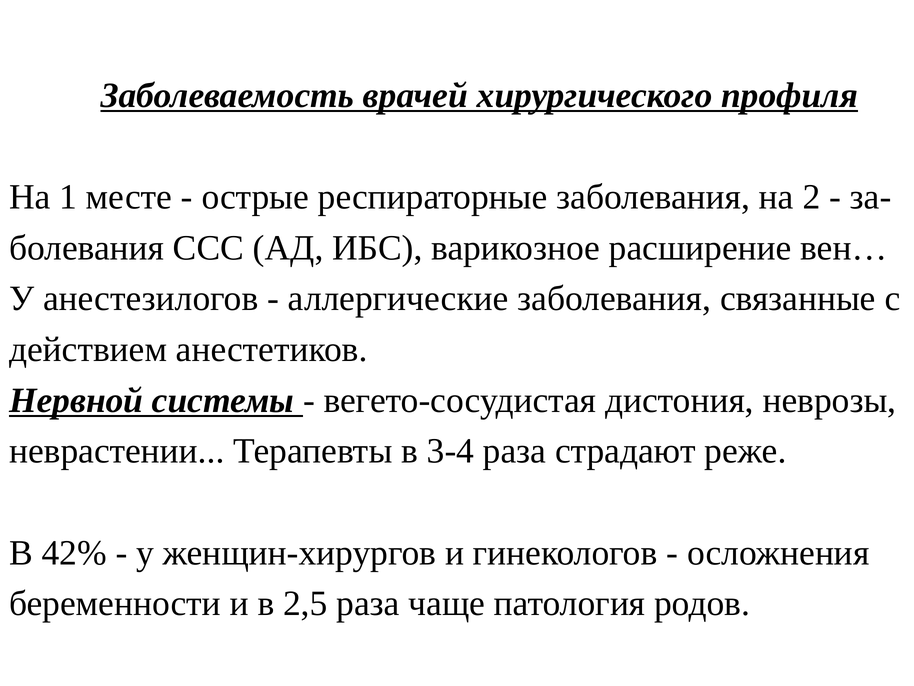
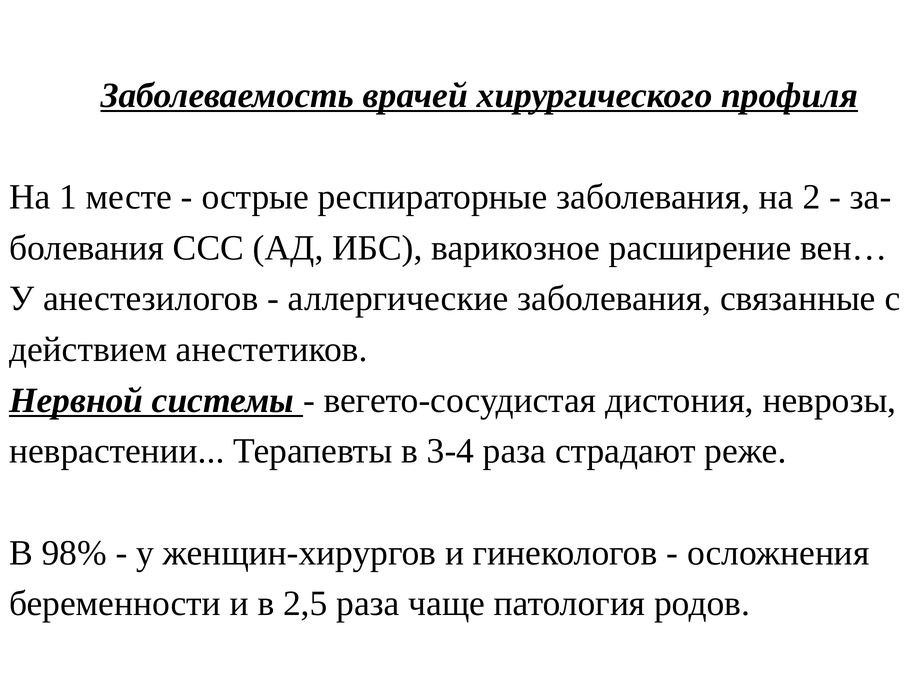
42%: 42% -> 98% (74, 552)
